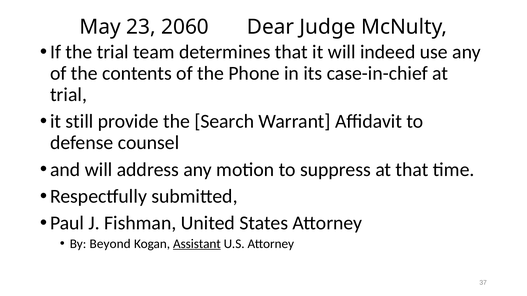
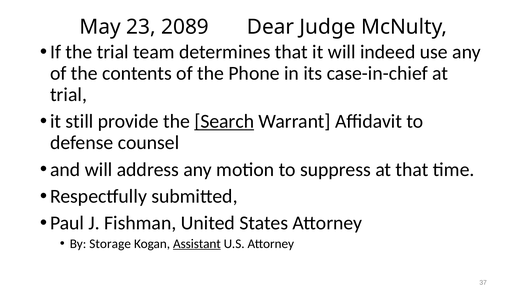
2060: 2060 -> 2089 (185, 27)
Search underline: none -> present (224, 122)
Beyond: Beyond -> Storage (110, 244)
